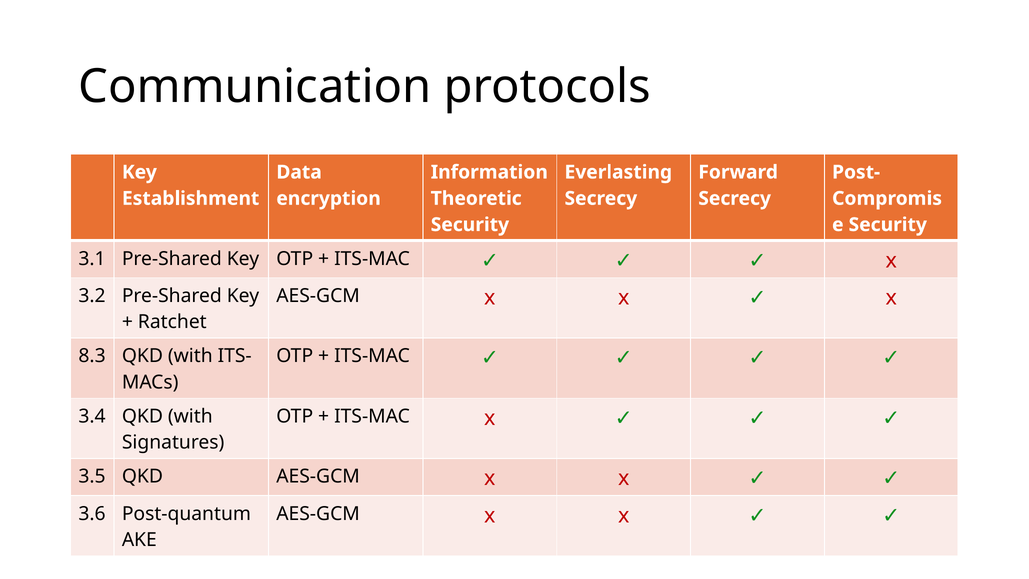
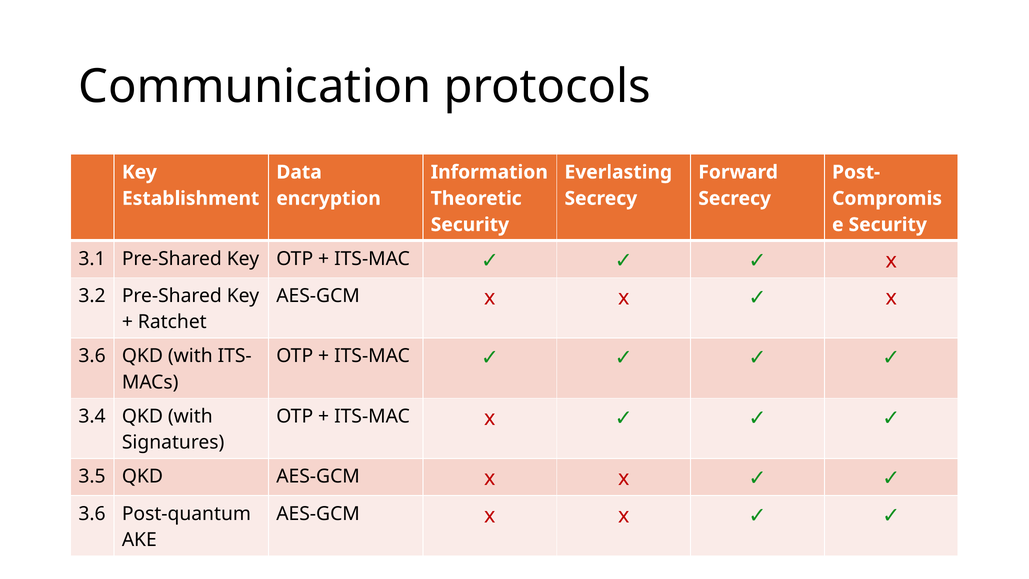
8.3: 8.3 -> 3.6 (92, 356)
